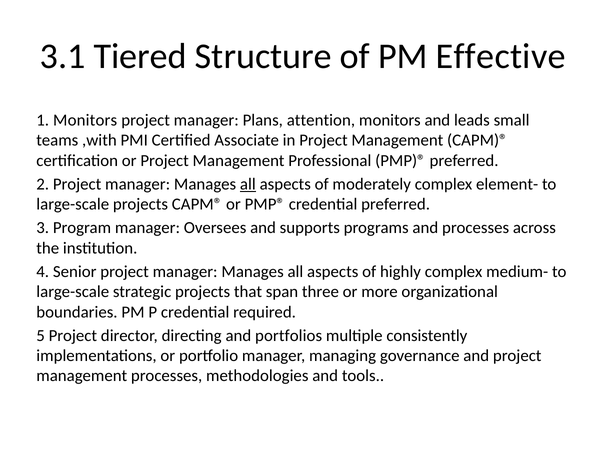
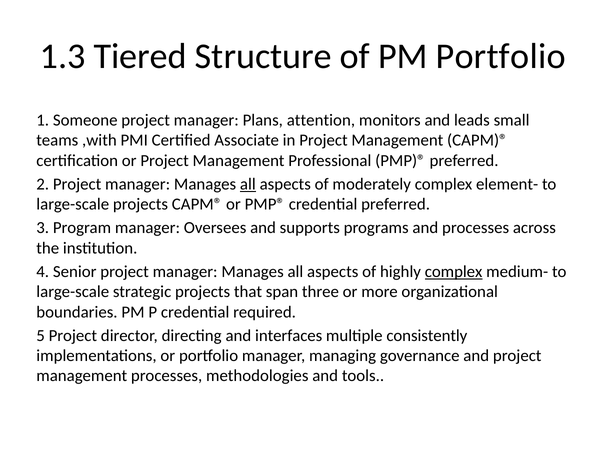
3.1: 3.1 -> 1.3 (63, 57)
PM Effective: Effective -> Portfolio (501, 57)
1 Monitors: Monitors -> Someone (85, 120)
complex underline: none -> present (454, 272)
portfolios: portfolios -> interfaces (289, 336)
